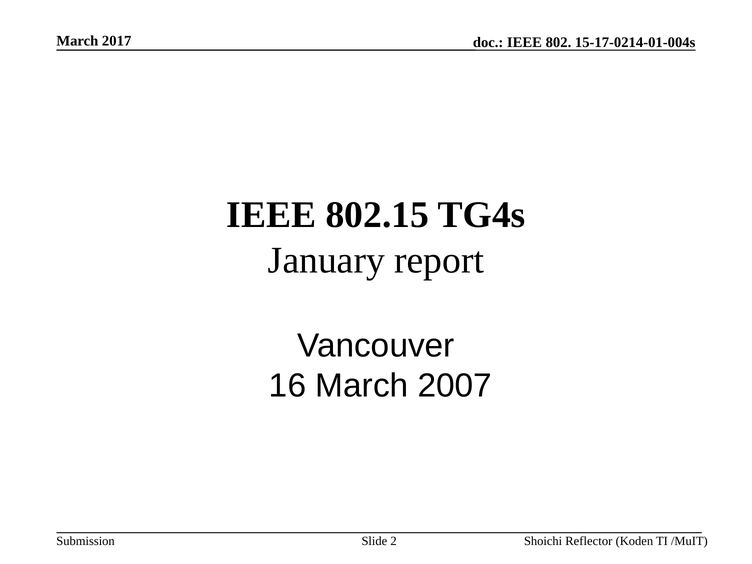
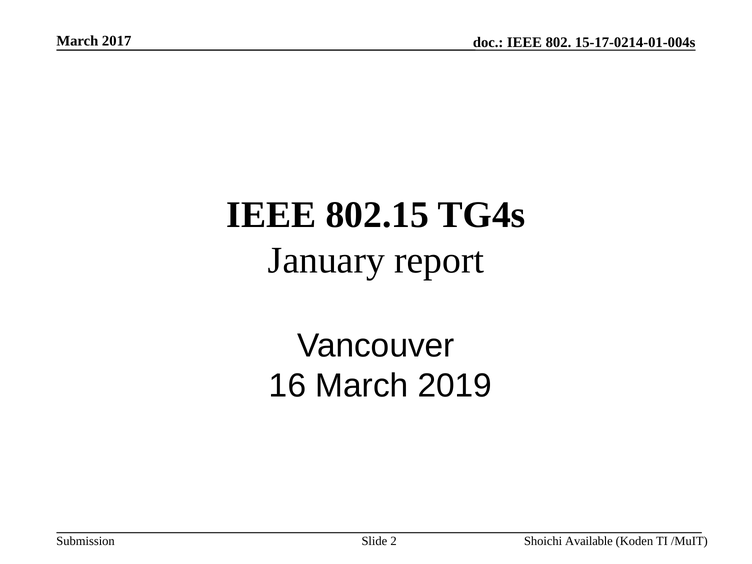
2007: 2007 -> 2019 (455, 386)
Reflector: Reflector -> Available (589, 541)
